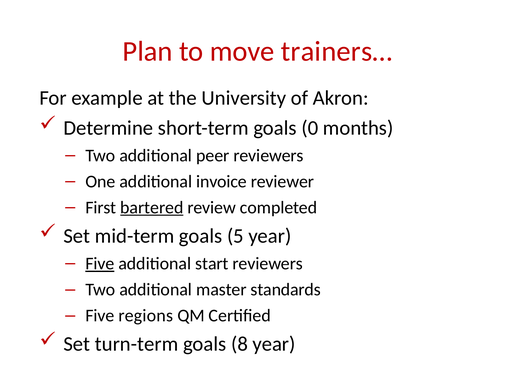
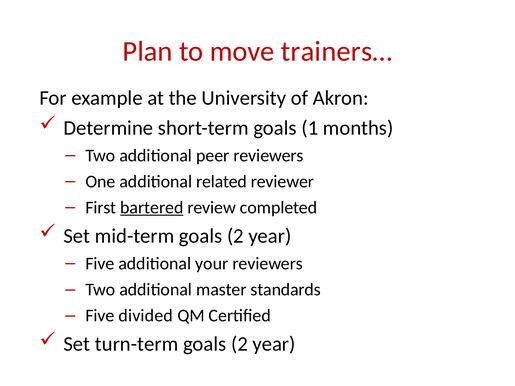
0: 0 -> 1 (310, 128)
invoice: invoice -> related (222, 182)
mid-term goals 5: 5 -> 2 (235, 236)
Five underline: present -> none (100, 264)
start: start -> your (212, 264)
regions: regions -> divided (146, 316)
8: 8 -> 2 (239, 344)
